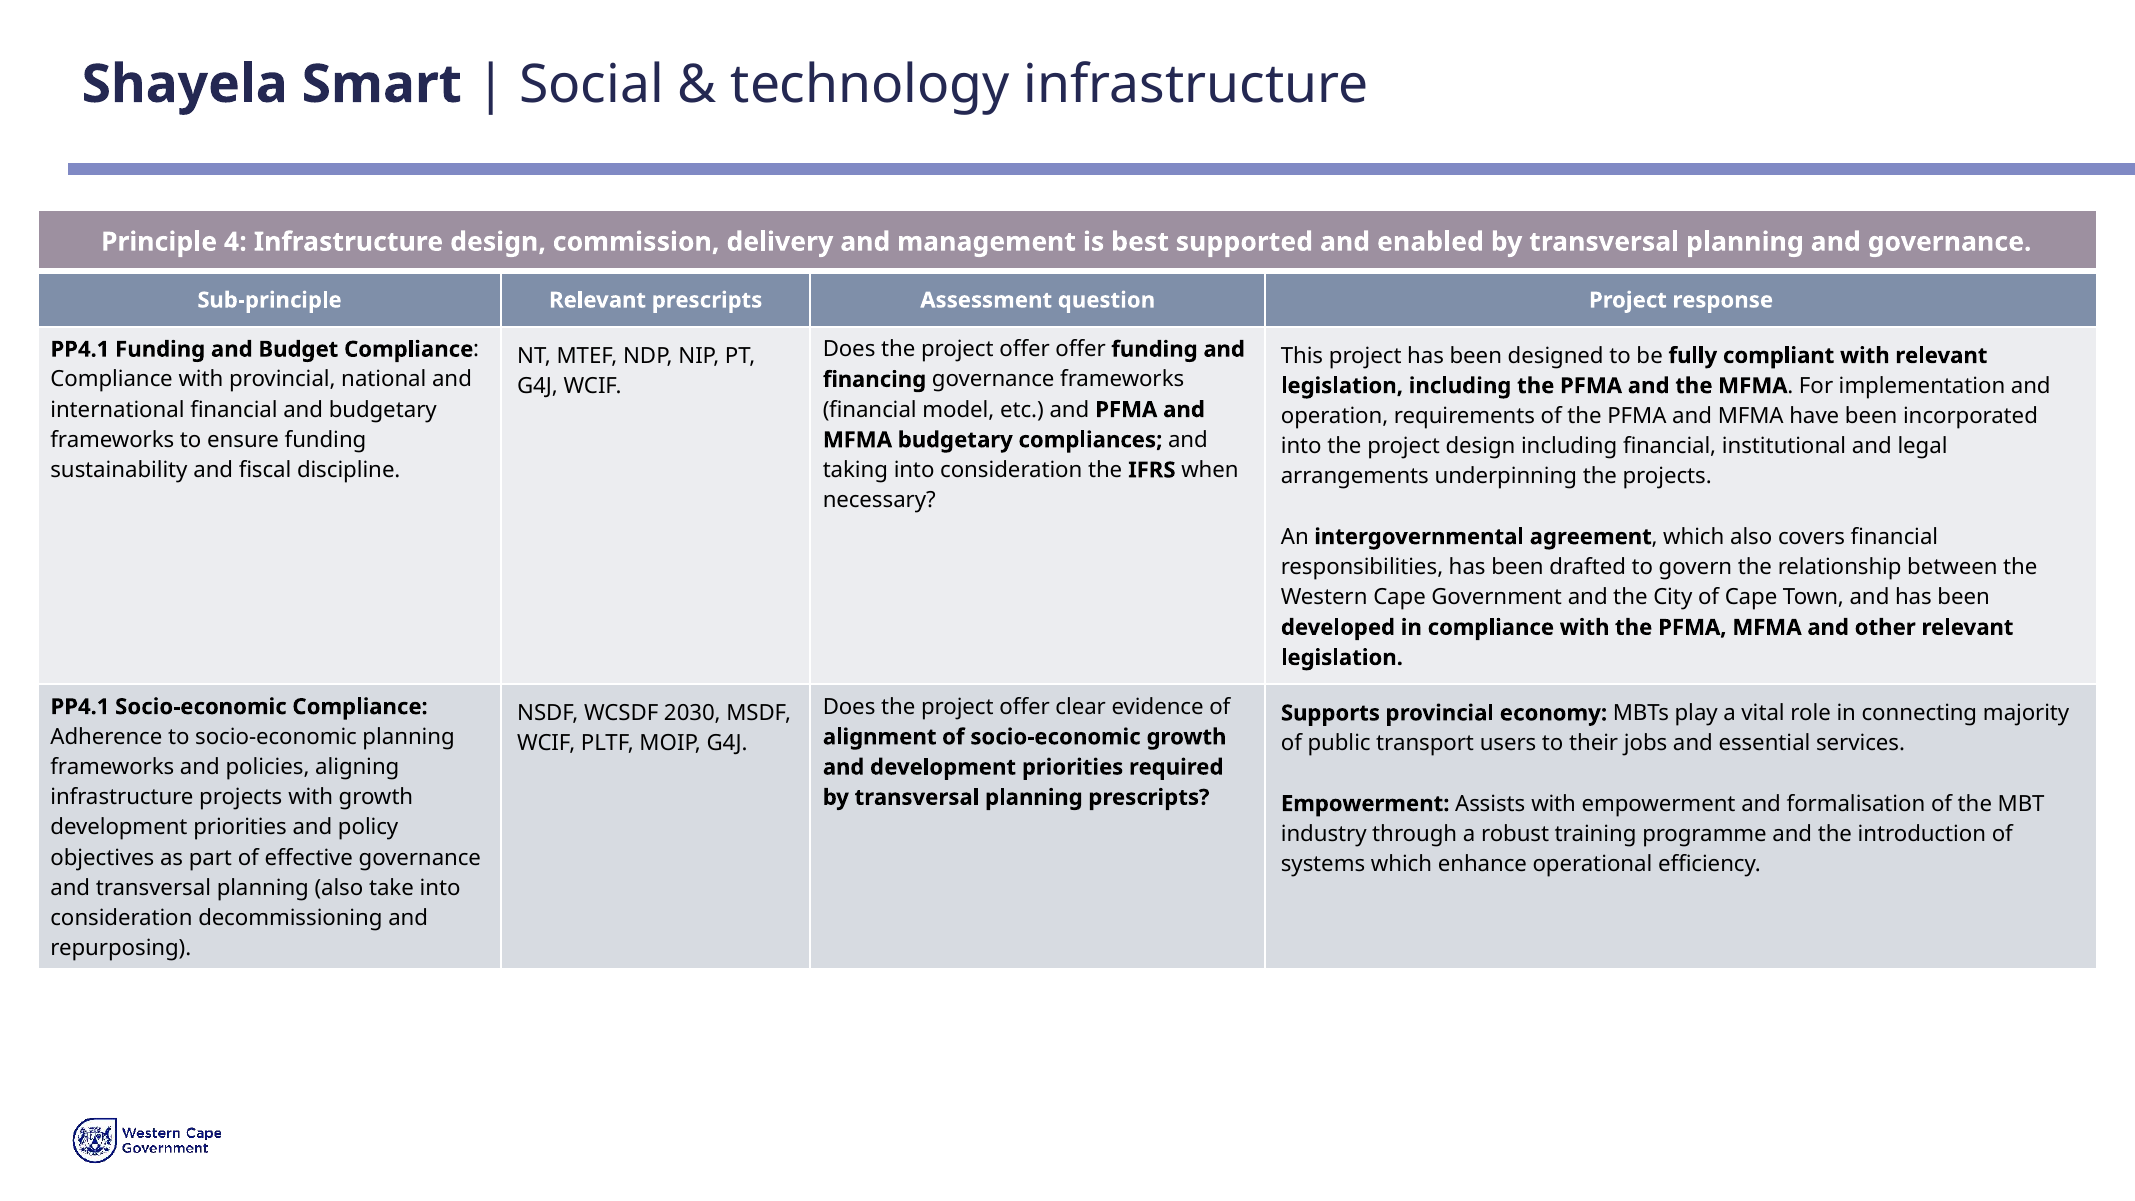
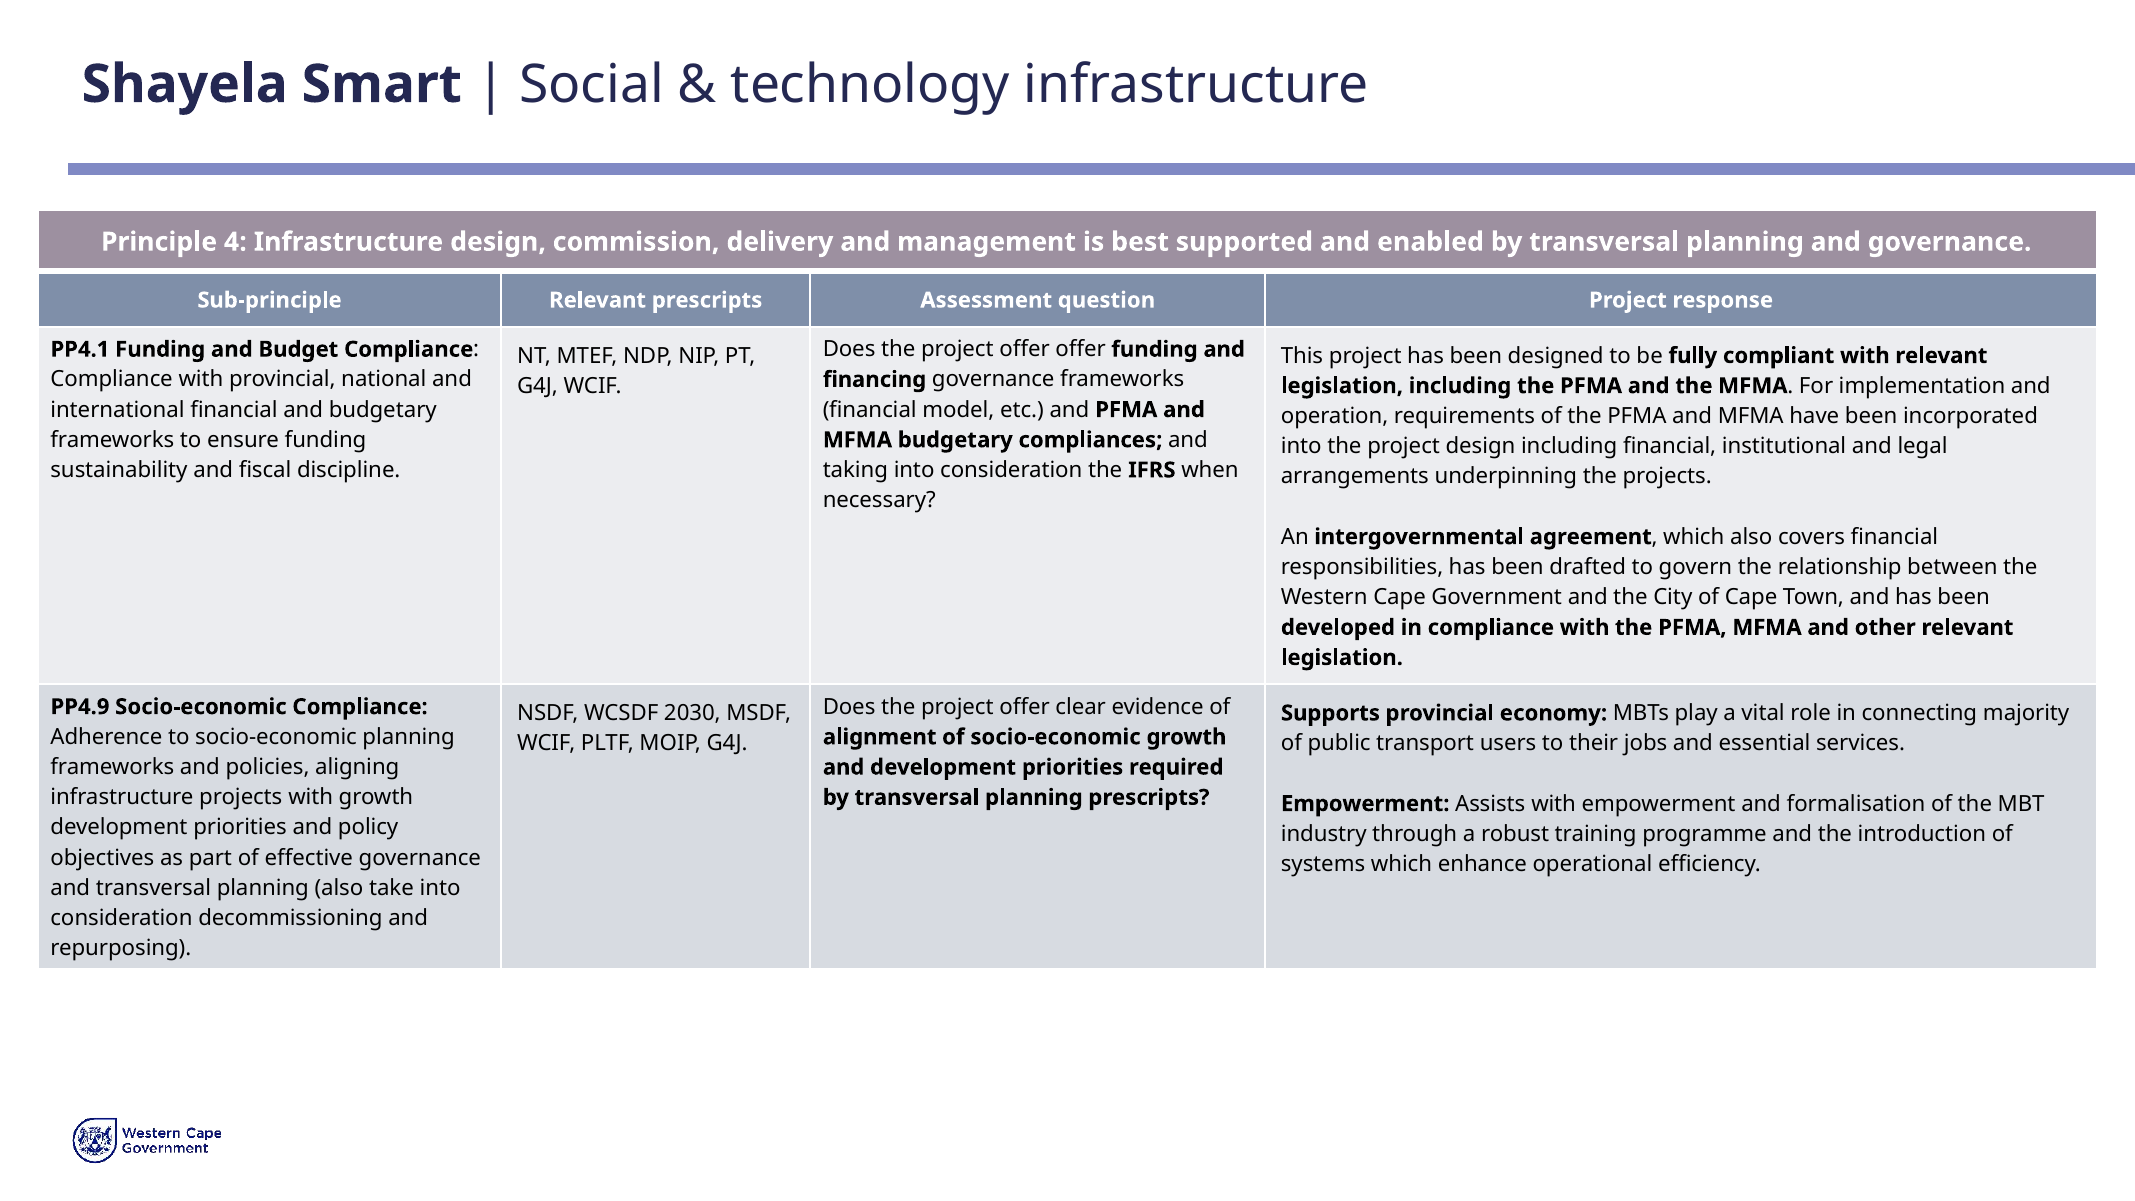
PP4.1: PP4.1 -> PP4.9 (80, 707)
